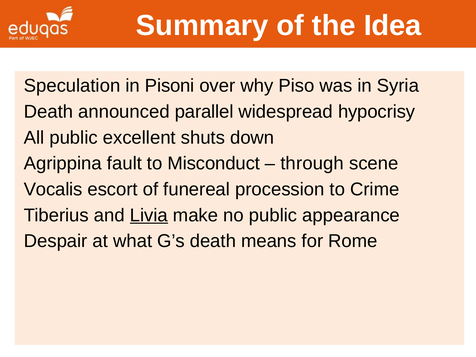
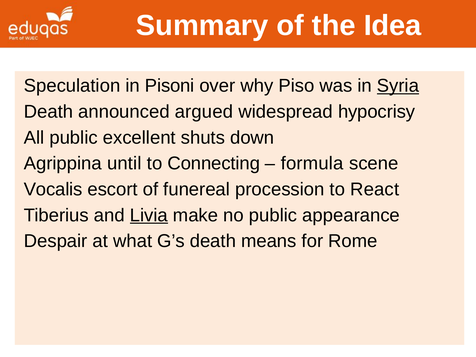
Syria underline: none -> present (398, 86)
parallel: parallel -> argued (204, 112)
fault: fault -> until (124, 163)
Misconduct: Misconduct -> Connecting (214, 163)
through: through -> formula (312, 163)
Crime: Crime -> React (375, 189)
